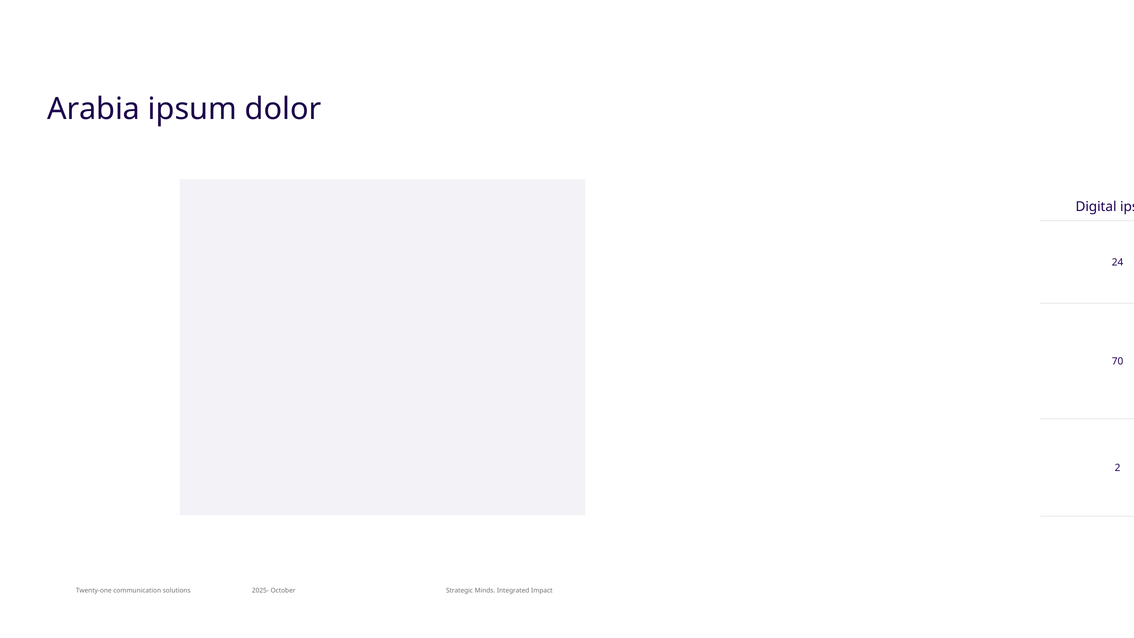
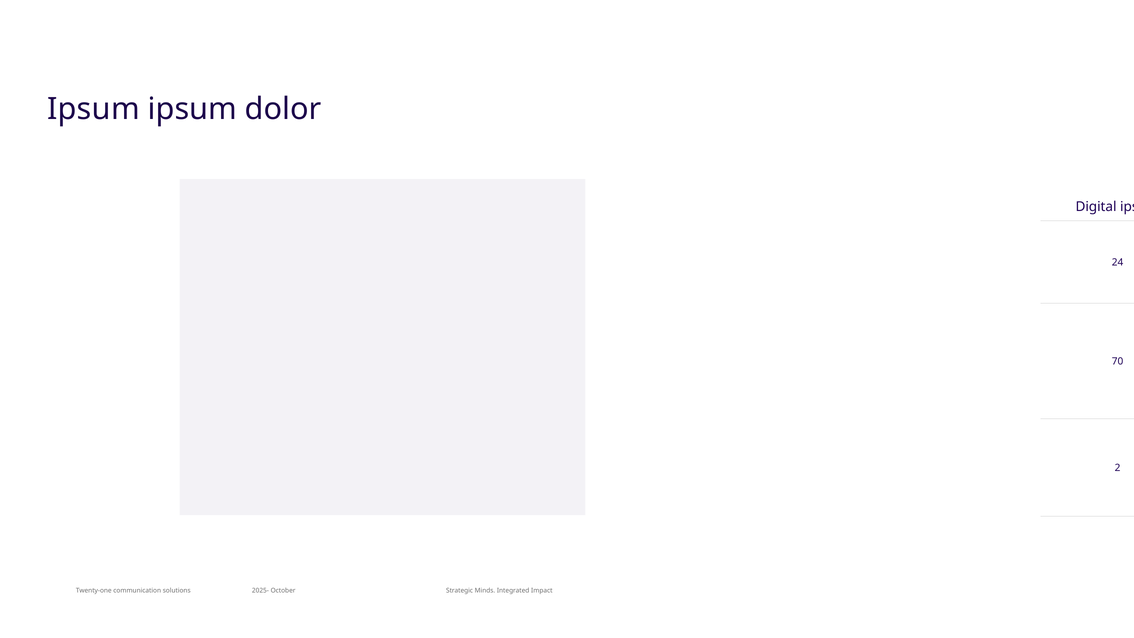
Arabia: Arabia -> Ipsum (93, 109)
